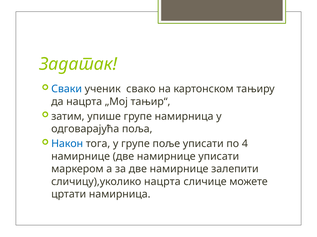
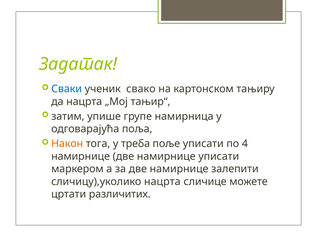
Након colour: blue -> orange (67, 144)
у групе: групе -> треба (136, 144)
цртати намирница: намирница -> различитих (120, 195)
